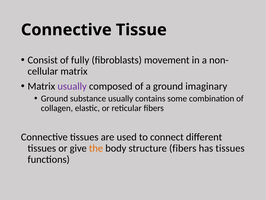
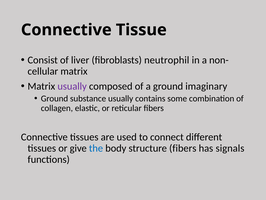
fully: fully -> liver (80, 60)
movement: movement -> neutrophil (167, 60)
the colour: orange -> blue (96, 148)
has tissues: tissues -> signals (230, 148)
